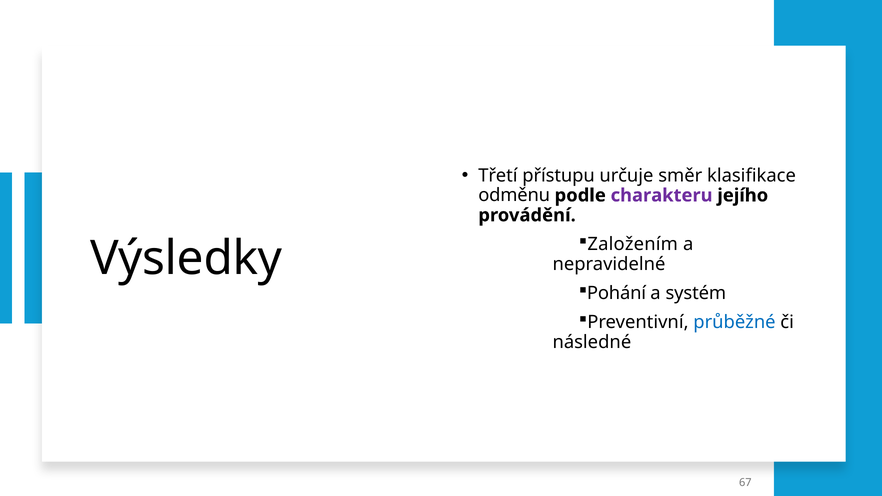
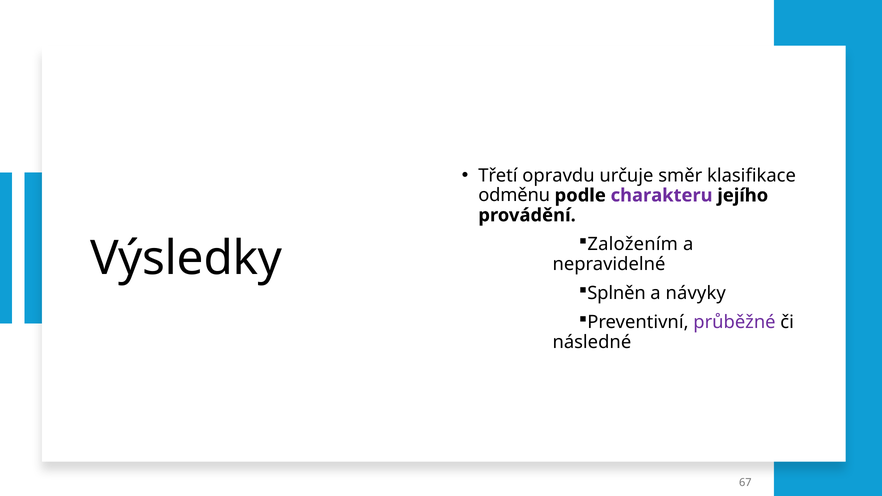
přístupu: přístupu -> opravdu (558, 176)
Pohání: Pohání -> Splněn (617, 293)
systém: systém -> návyky (696, 293)
průběžné colour: blue -> purple (734, 322)
